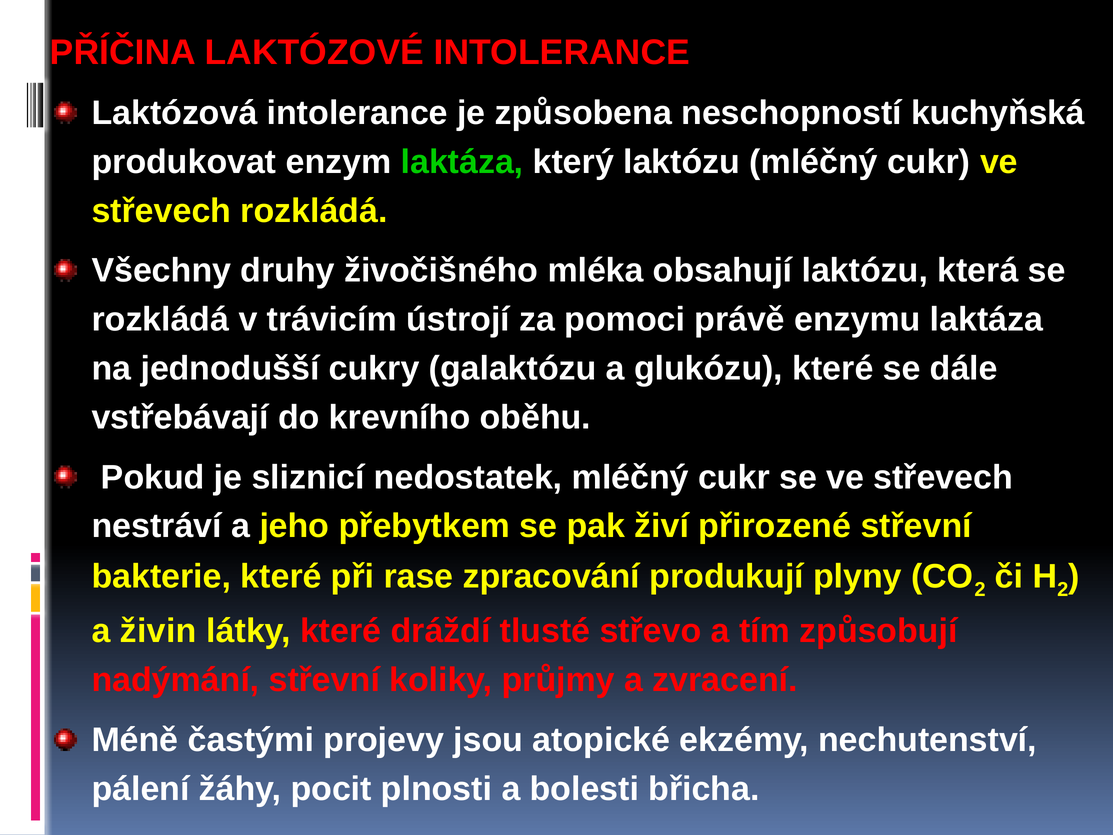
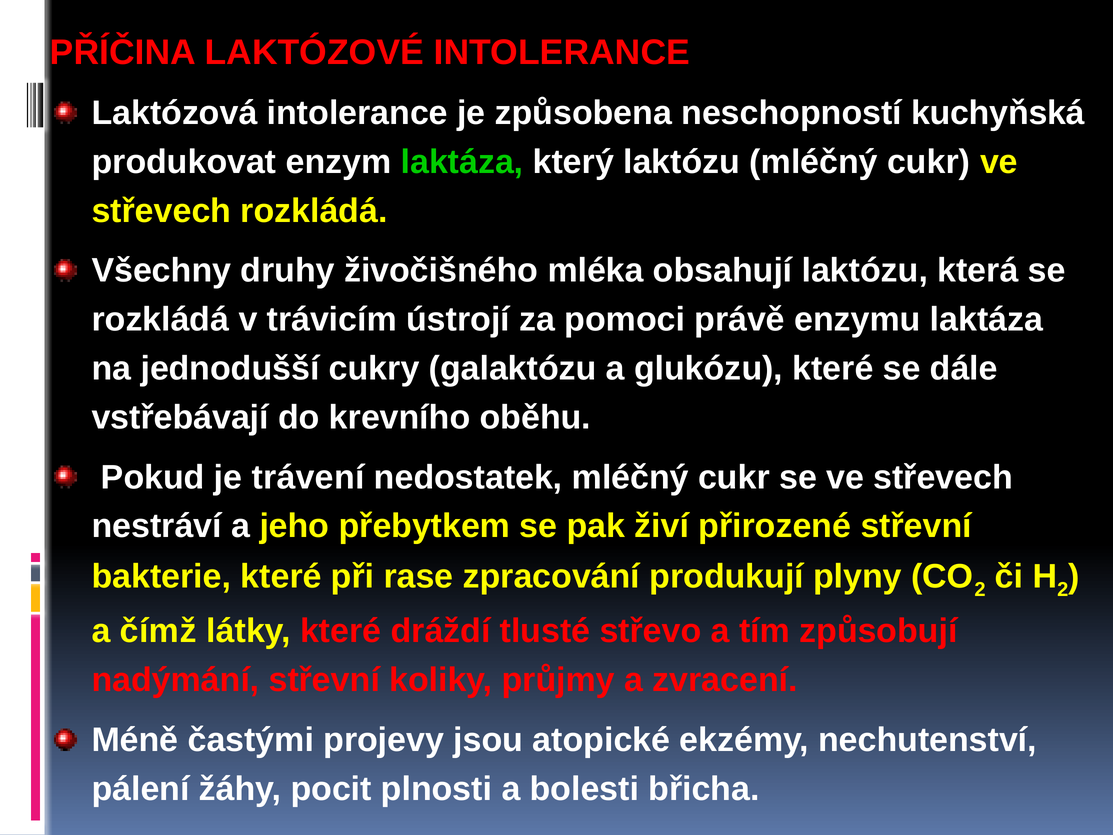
sliznicí: sliznicí -> trávení (308, 477)
živin: živin -> čímž (158, 631)
